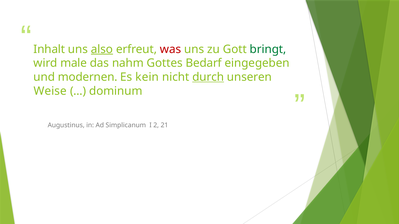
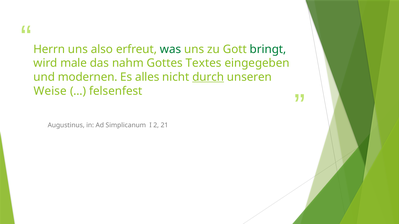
Inhalt: Inhalt -> Herrn (49, 49)
also underline: present -> none (102, 49)
was colour: red -> green (171, 49)
Bedarf: Bedarf -> Textes (204, 63)
kein: kein -> alles (147, 77)
dominum: dominum -> felsenfest (116, 91)
